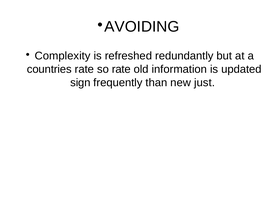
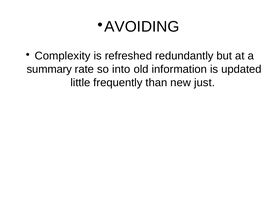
countries: countries -> summary (49, 69)
so rate: rate -> into (121, 69)
sign: sign -> little (80, 83)
